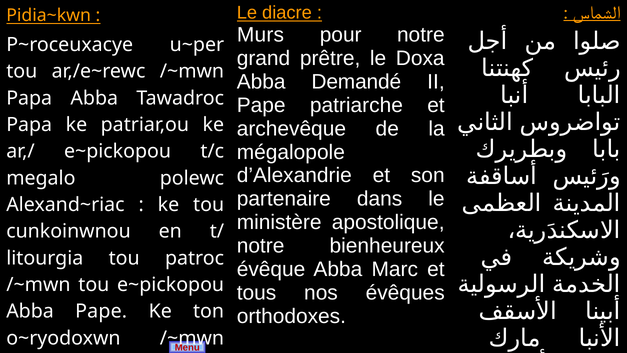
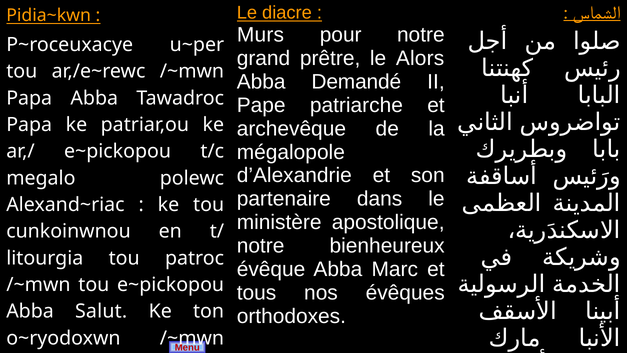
Doxa: Doxa -> Alors (420, 58)
Abba Pape: Pape -> Salut (101, 311)
